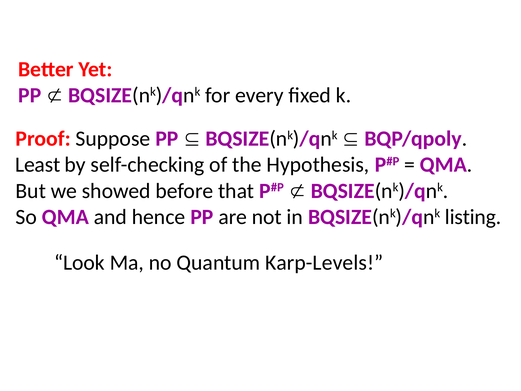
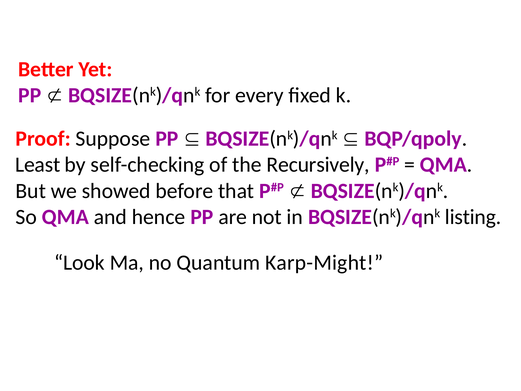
Hypothesis: Hypothesis -> Recursively (318, 165)
Karp-Levels: Karp-Levels -> Karp-Might (324, 263)
